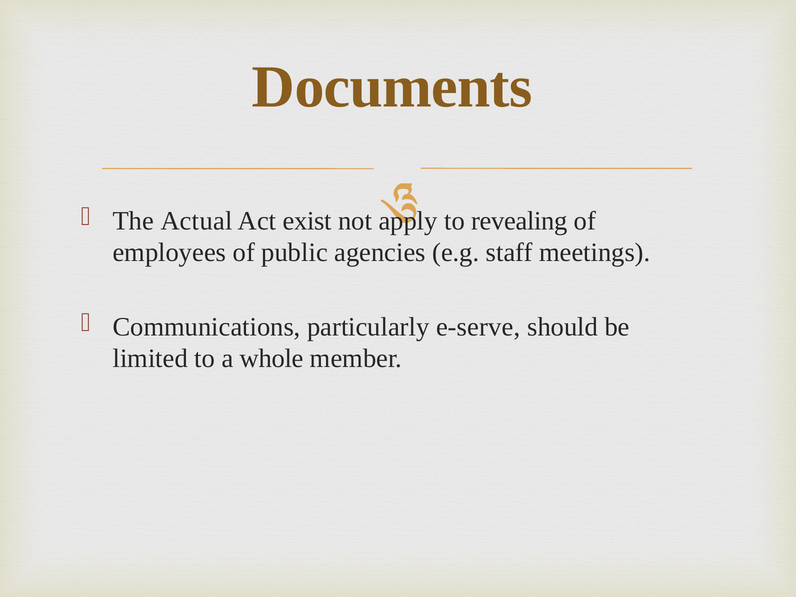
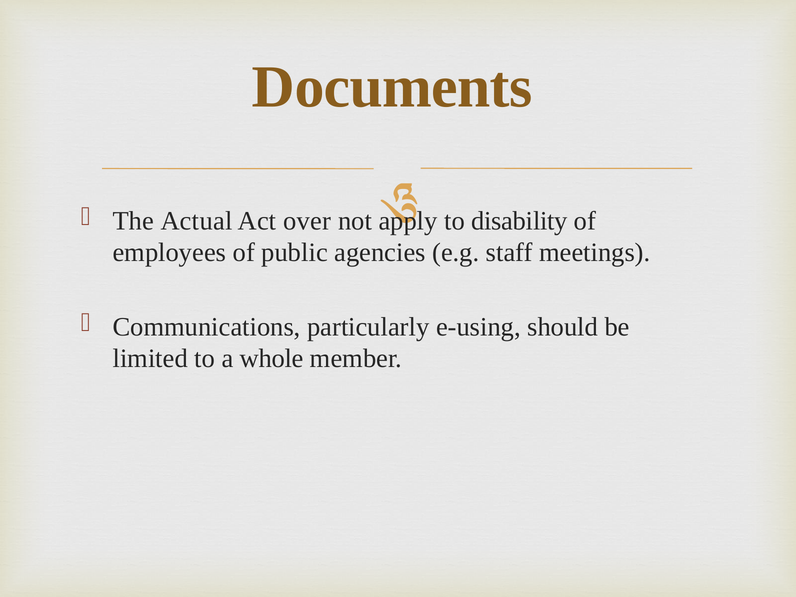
exist: exist -> over (307, 221)
revealing: revealing -> disability (519, 221)
e-serve: e-serve -> e-using (478, 327)
